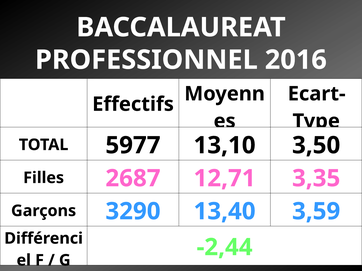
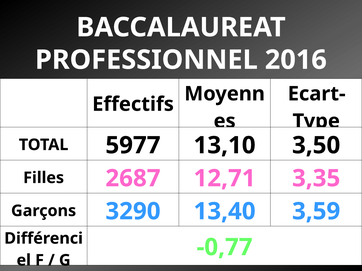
-2,44: -2,44 -> -0,77 (225, 248)
